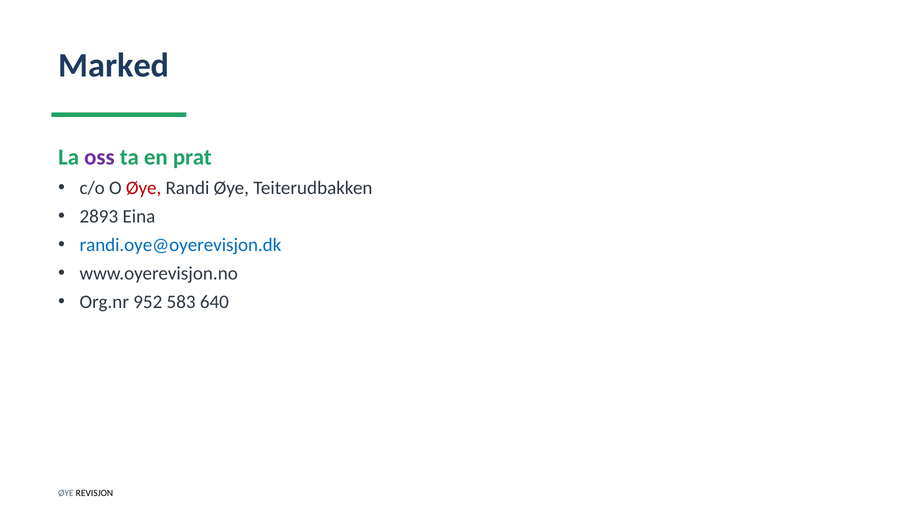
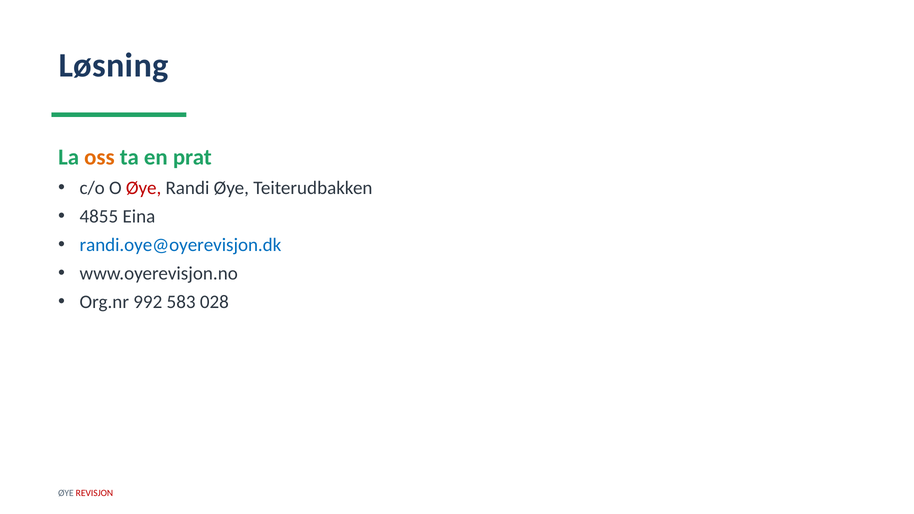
Marked: Marked -> Løsning (114, 65)
oss colour: purple -> orange (99, 157)
2893: 2893 -> 4855 (99, 217)
952: 952 -> 992 (148, 302)
640: 640 -> 028 (214, 302)
REVISJON colour: black -> red (94, 493)
